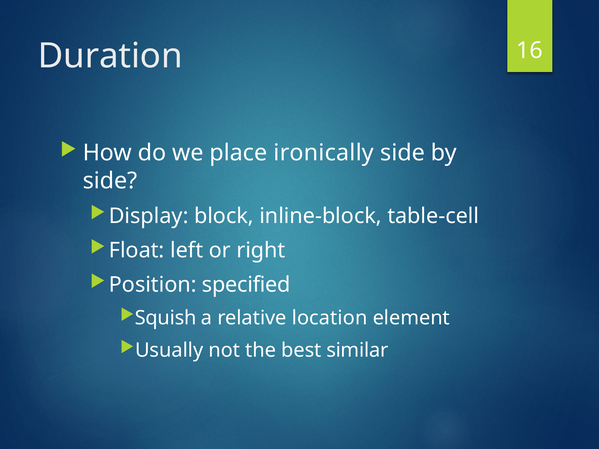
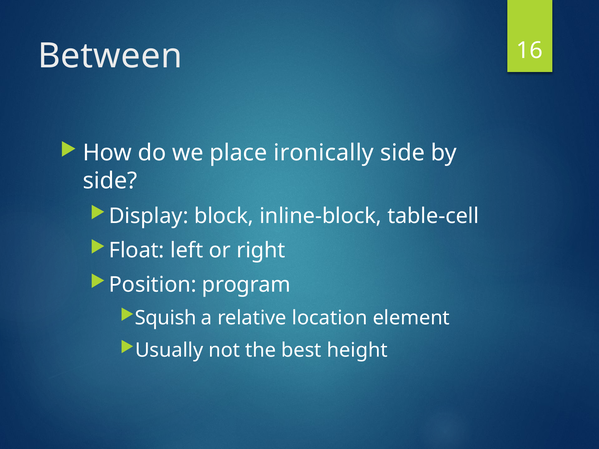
Duration: Duration -> Between (110, 56)
specified: specified -> program (246, 285)
similar: similar -> height (357, 350)
